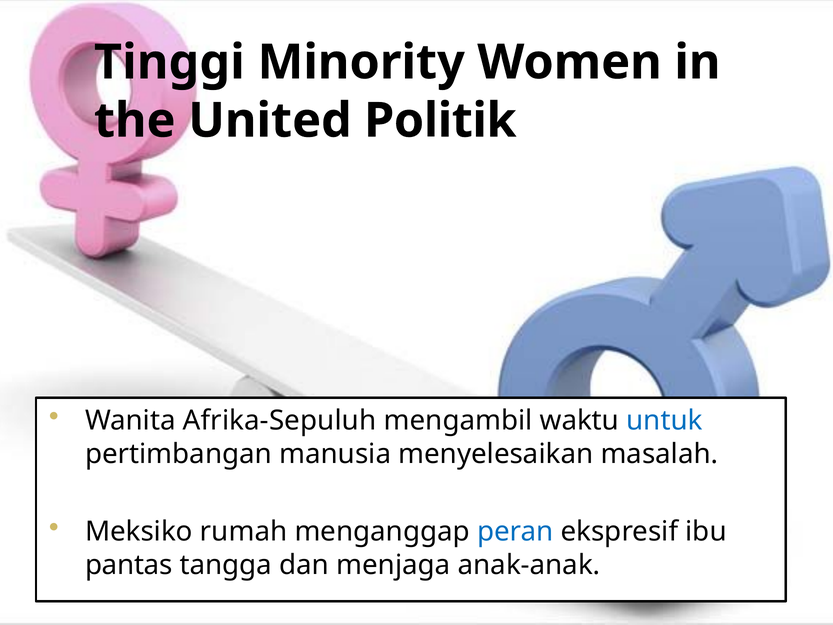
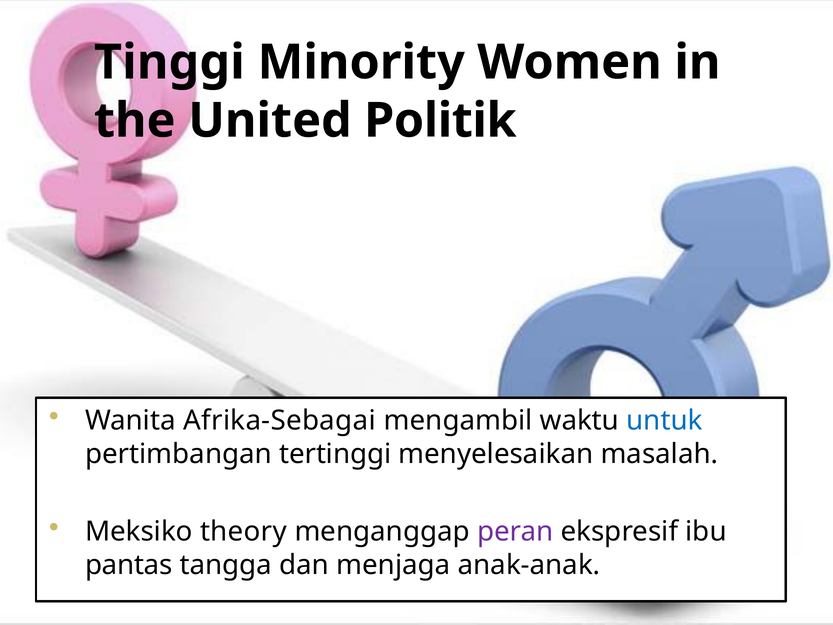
Afrika-Sepuluh: Afrika-Sepuluh -> Afrika-Sebagai (280, 420)
manusia: manusia -> tertinggi (335, 454)
rumah: rumah -> theory (244, 531)
peran colour: blue -> purple (515, 531)
